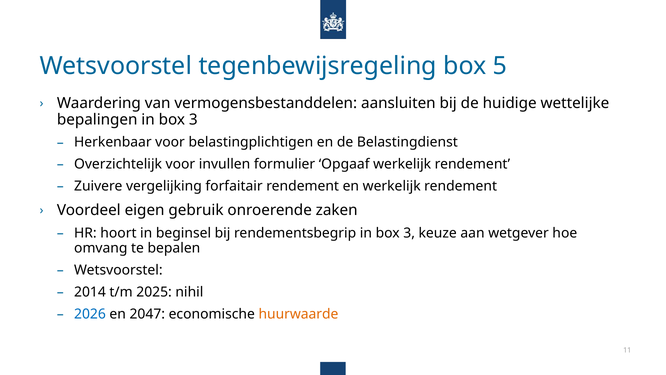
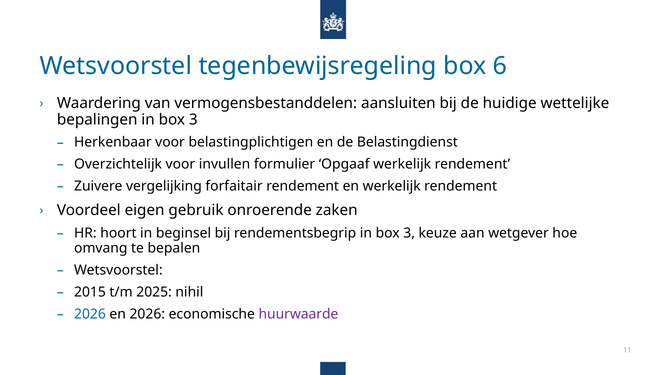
5: 5 -> 6 (500, 66)
2014: 2014 -> 2015 (90, 292)
en 2047: 2047 -> 2026 (147, 314)
huurwaarde colour: orange -> purple (298, 314)
